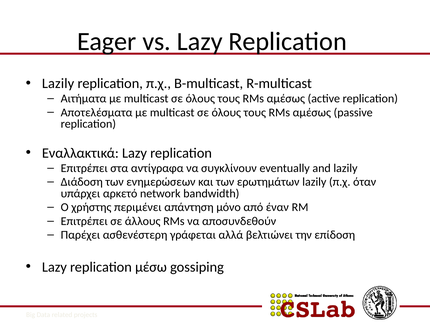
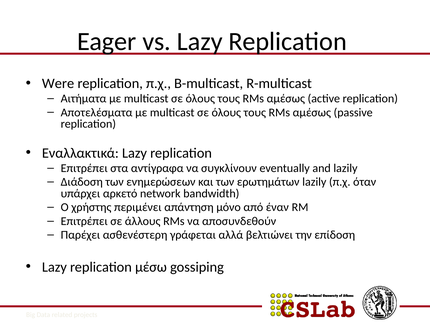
Lazily: Lazily -> Were (58, 84)
